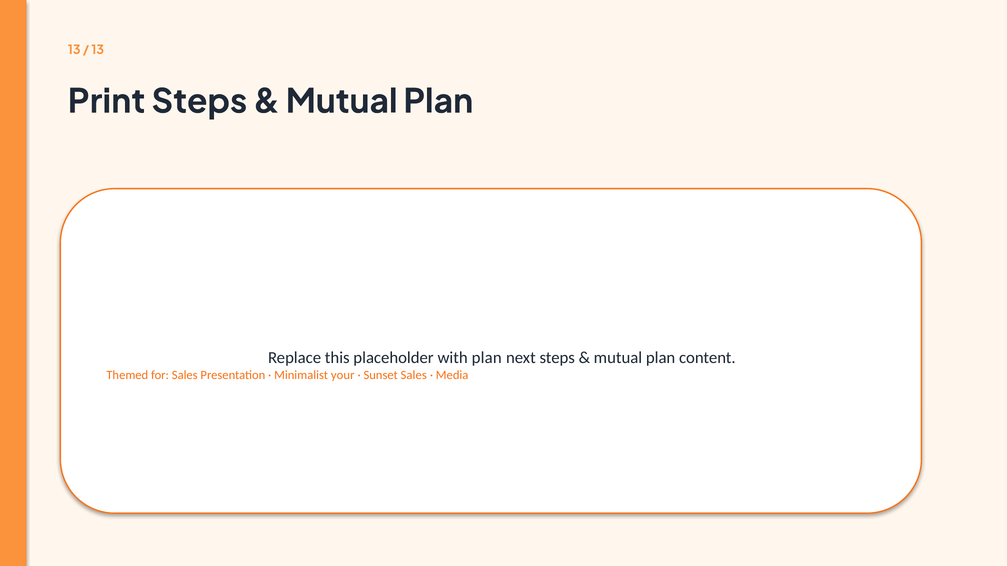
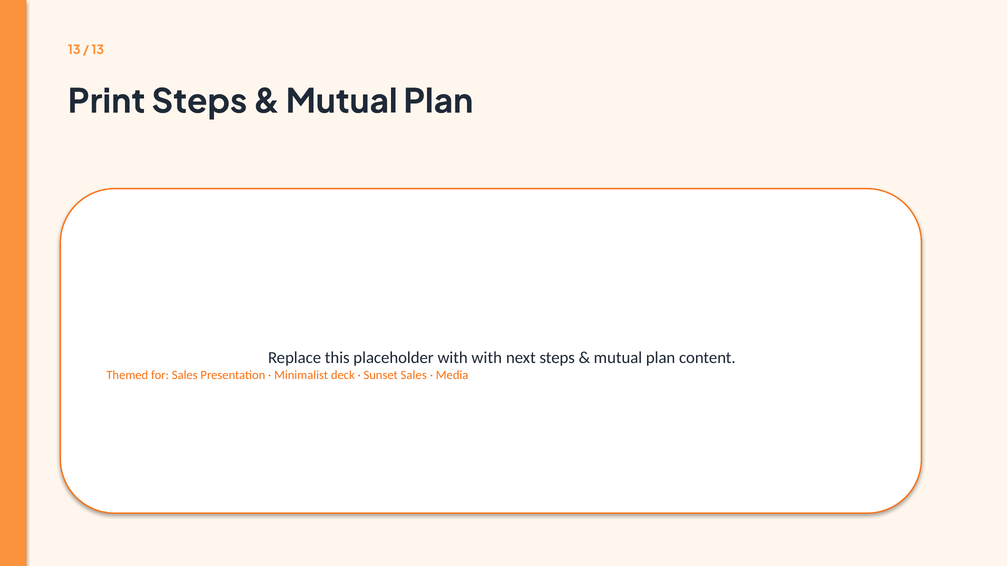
with plan: plan -> with (487, 358)
your: your -> deck (343, 375)
